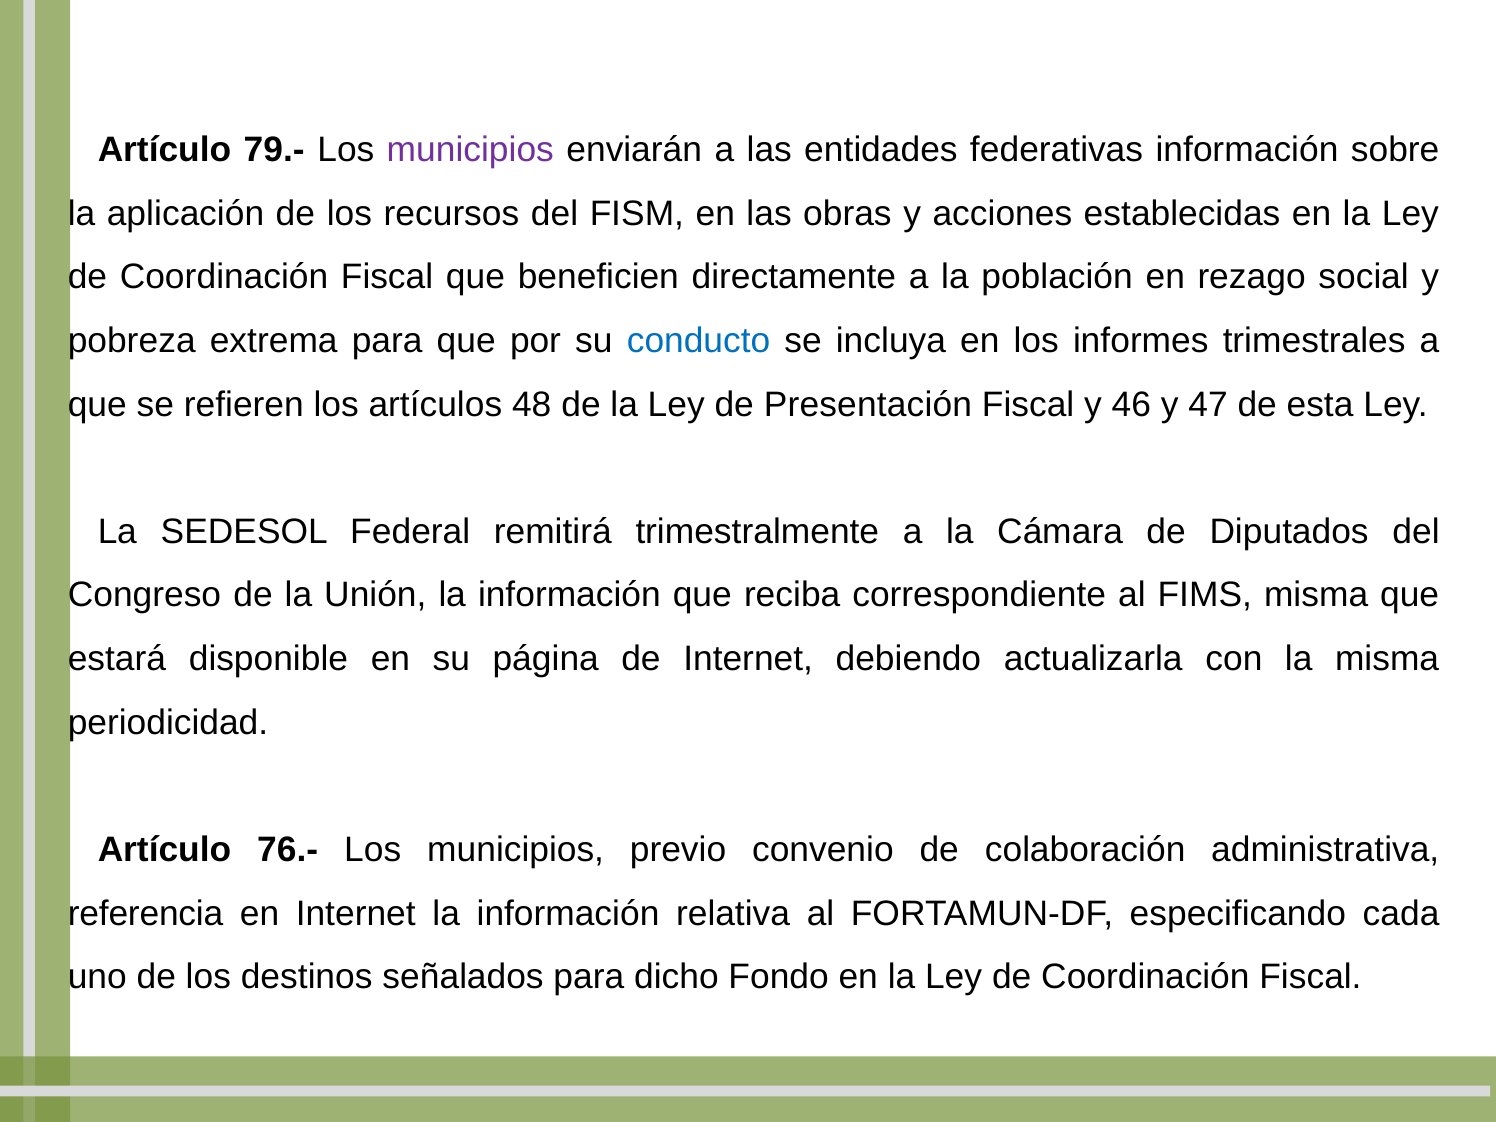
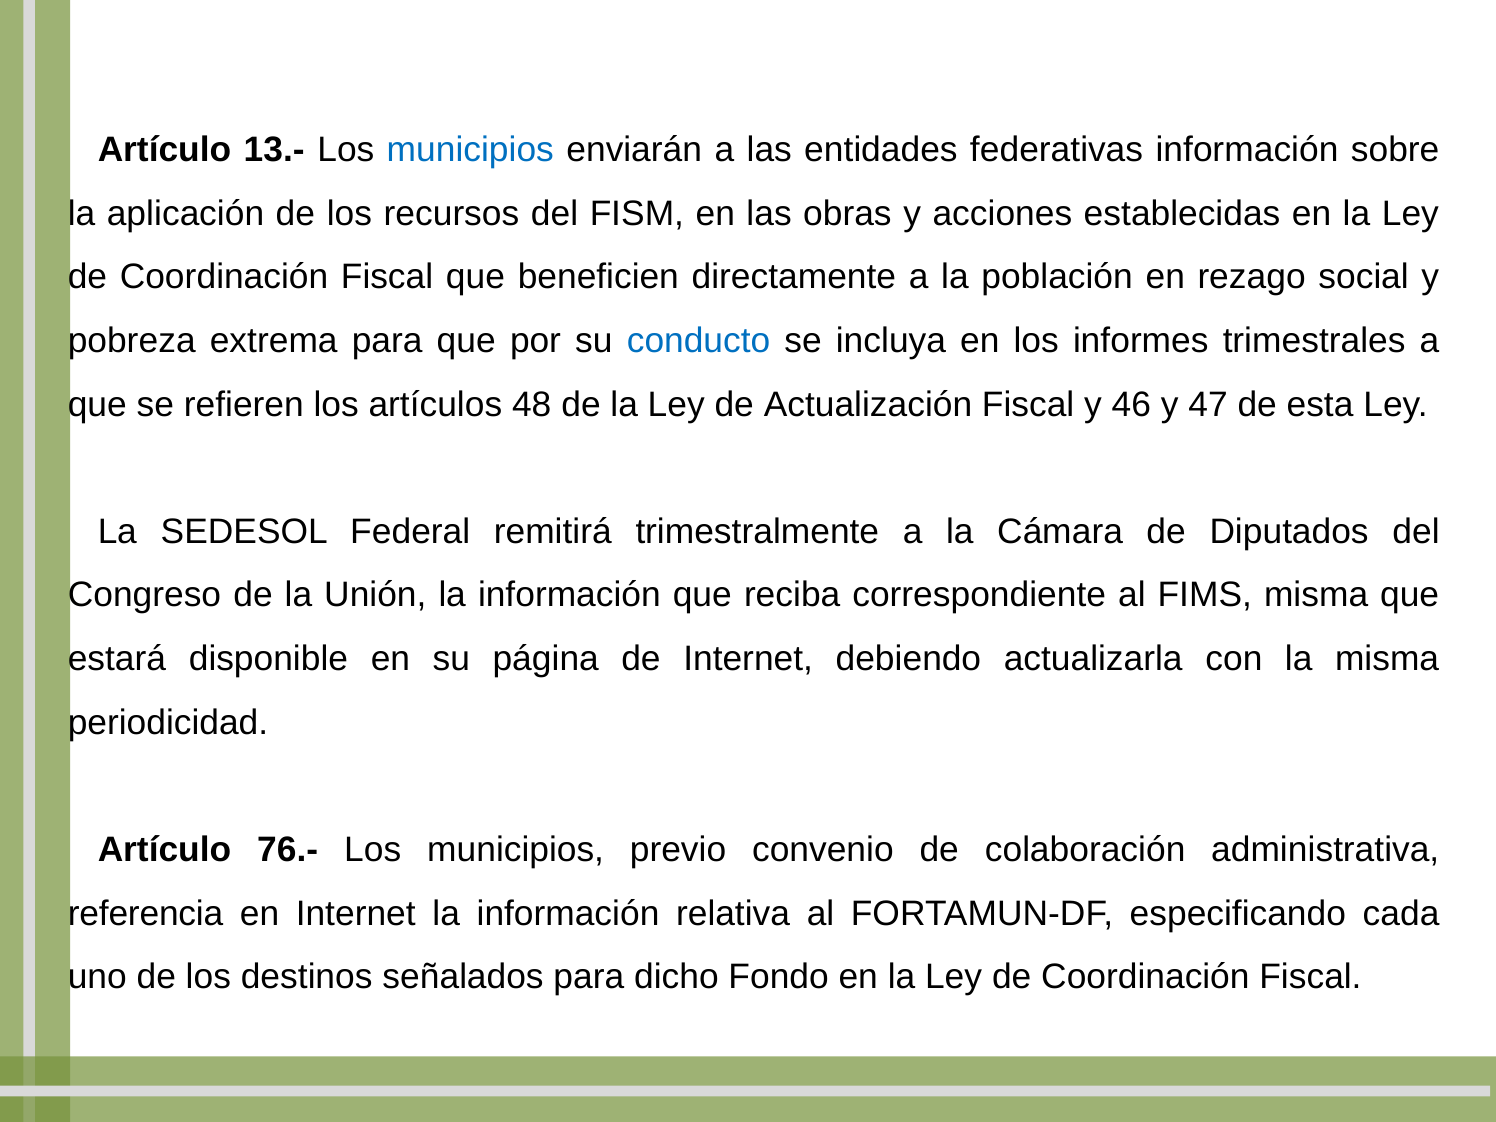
79.-: 79.- -> 13.- (274, 150)
municipios colour: purple -> blue (470, 150)
Presentación: Presentación -> Actualización (868, 405)
